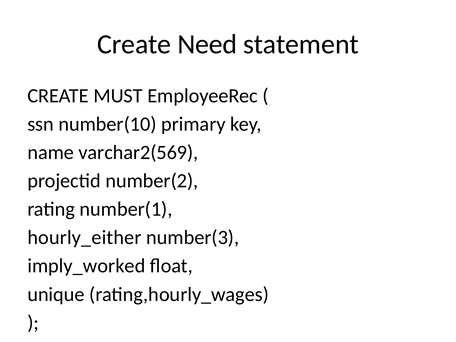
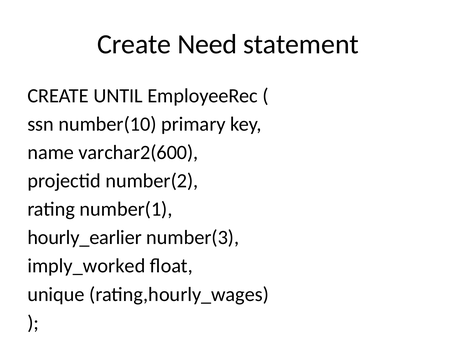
MUST: MUST -> UNTIL (118, 96)
varchar2(569: varchar2(569 -> varchar2(600 (138, 152)
hourly_either: hourly_either -> hourly_earlier (85, 238)
